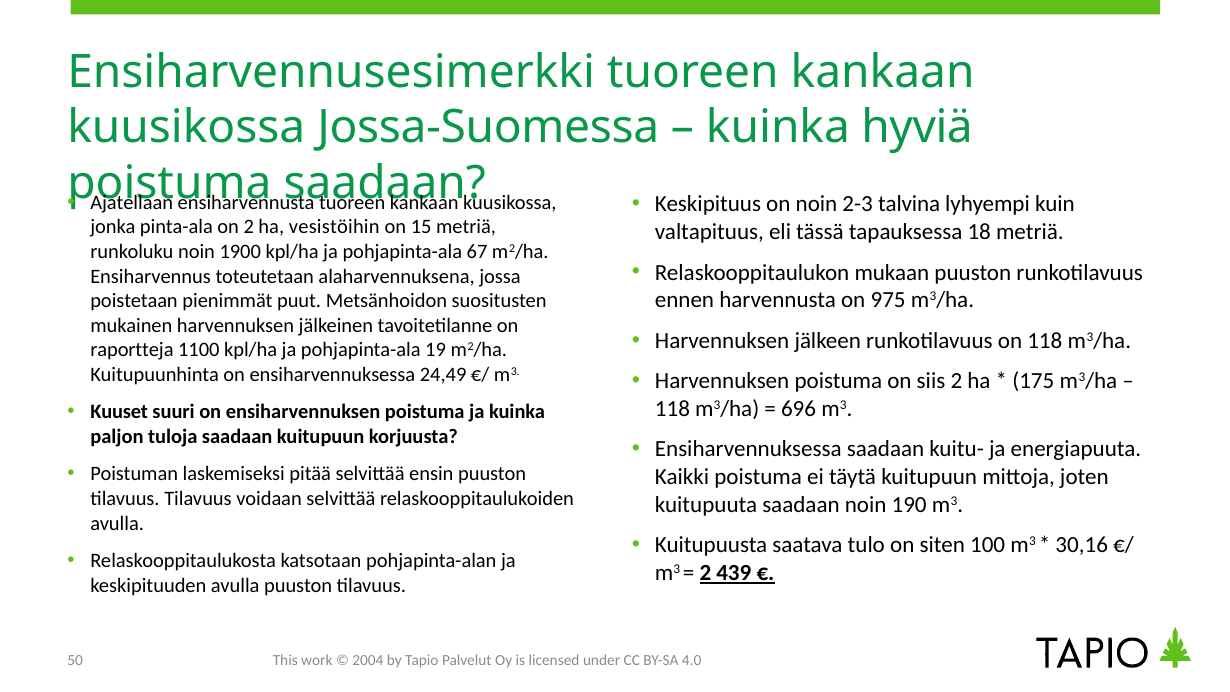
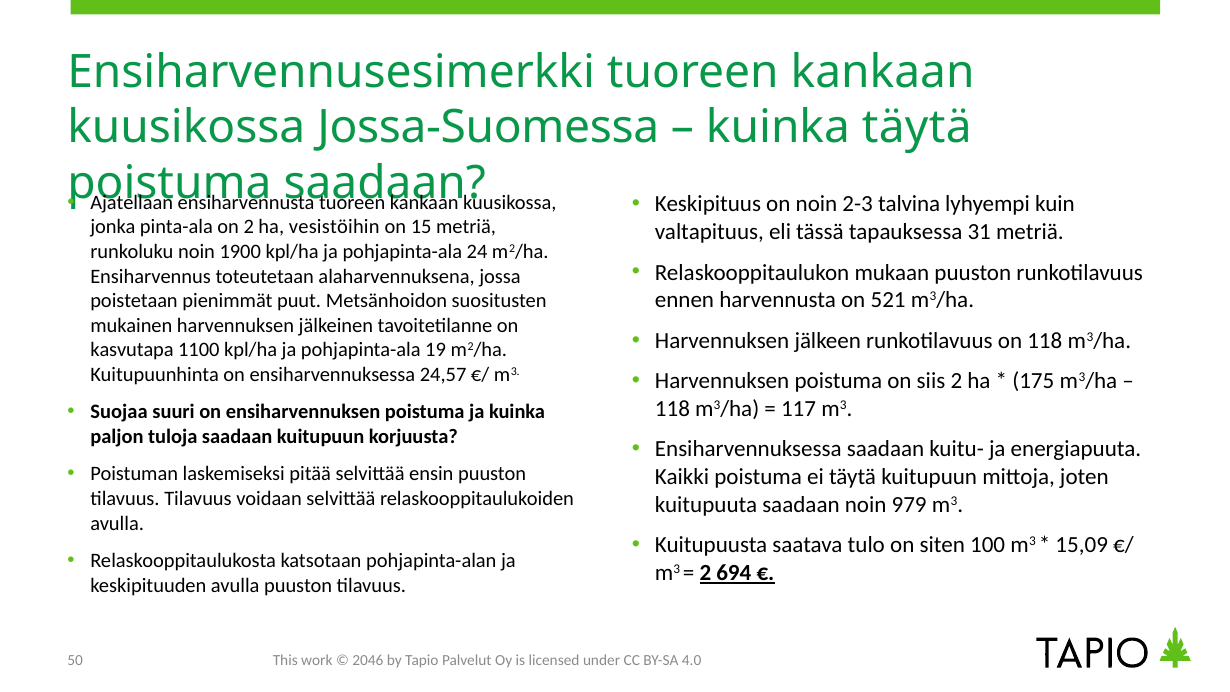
kuinka hyviä: hyviä -> täytä (917, 128)
18: 18 -> 31 (979, 232)
67: 67 -> 24 (477, 252)
975: 975 -> 521 (888, 300)
raportteja: raportteja -> kasvutapa (132, 350)
24,49: 24,49 -> 24,57 (443, 375)
696: 696 -> 117 (799, 409)
Kuuset: Kuuset -> Suojaa (119, 412)
190: 190 -> 979 (909, 505)
30,16: 30,16 -> 15,09 (1082, 545)
439: 439 -> 694 (734, 573)
2004: 2004 -> 2046 (368, 661)
